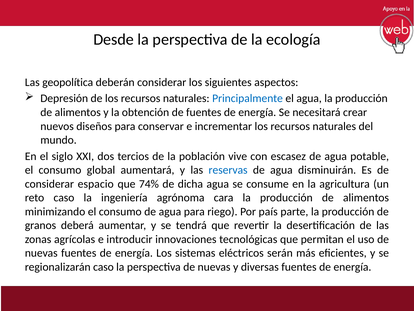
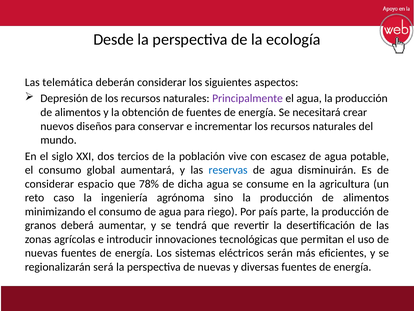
geopolítica: geopolítica -> telemática (68, 82)
Principalmente colour: blue -> purple (248, 98)
74%: 74% -> 78% (149, 184)
cara: cara -> sino (223, 197)
regionalizarán caso: caso -> será (103, 267)
